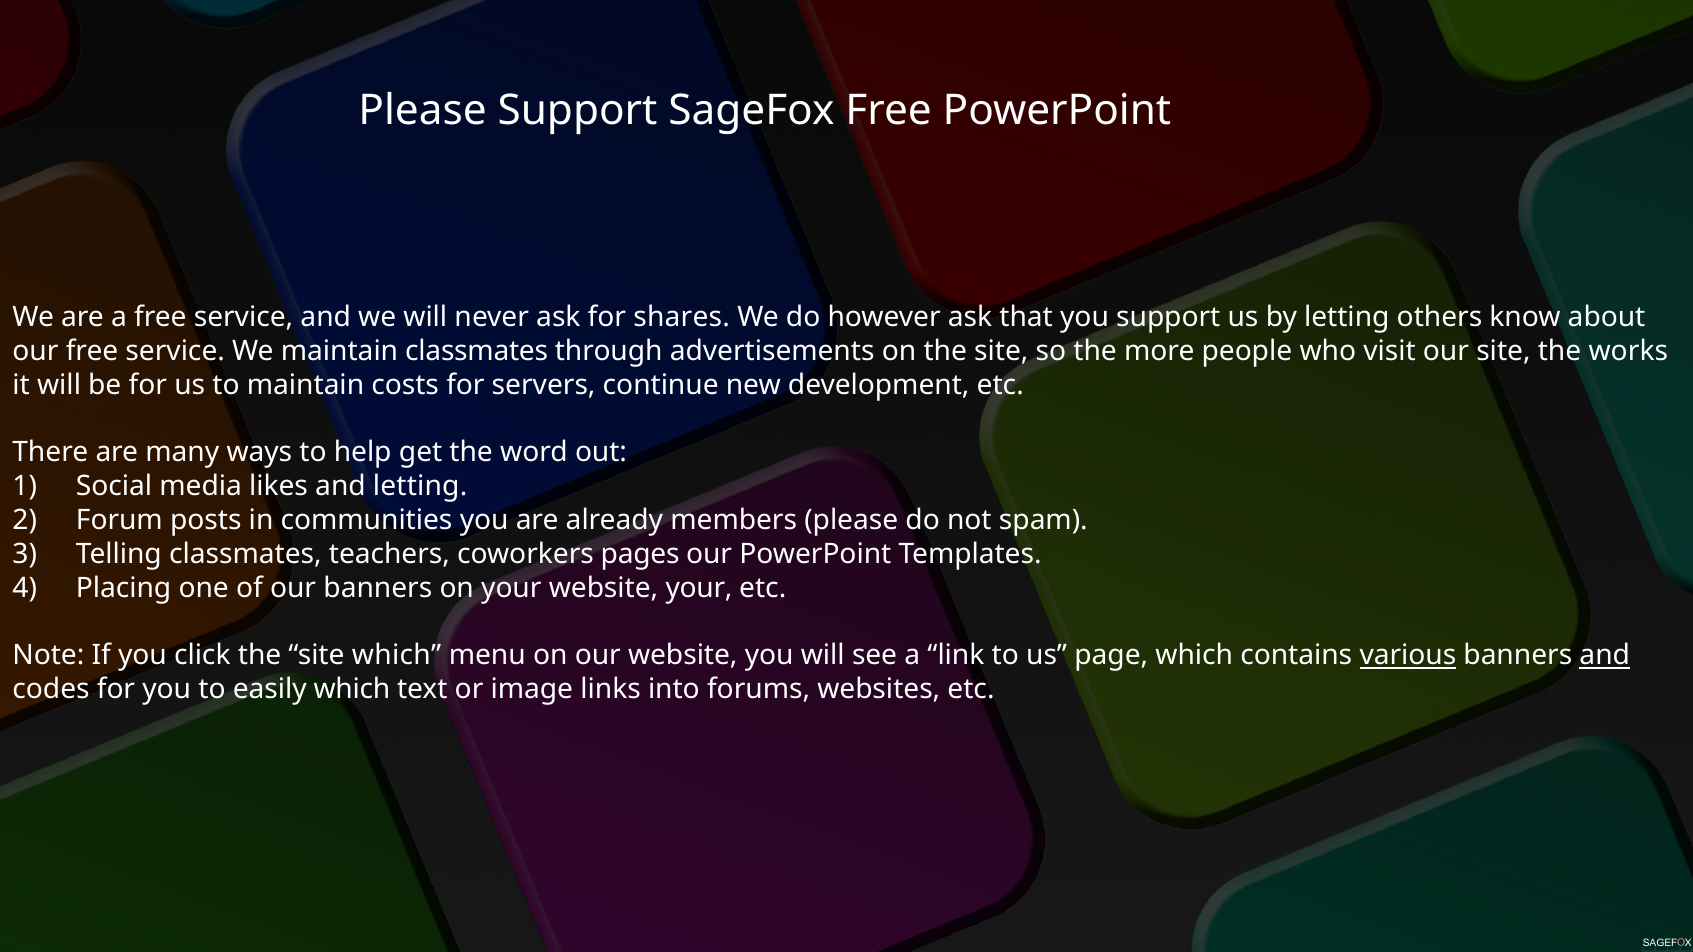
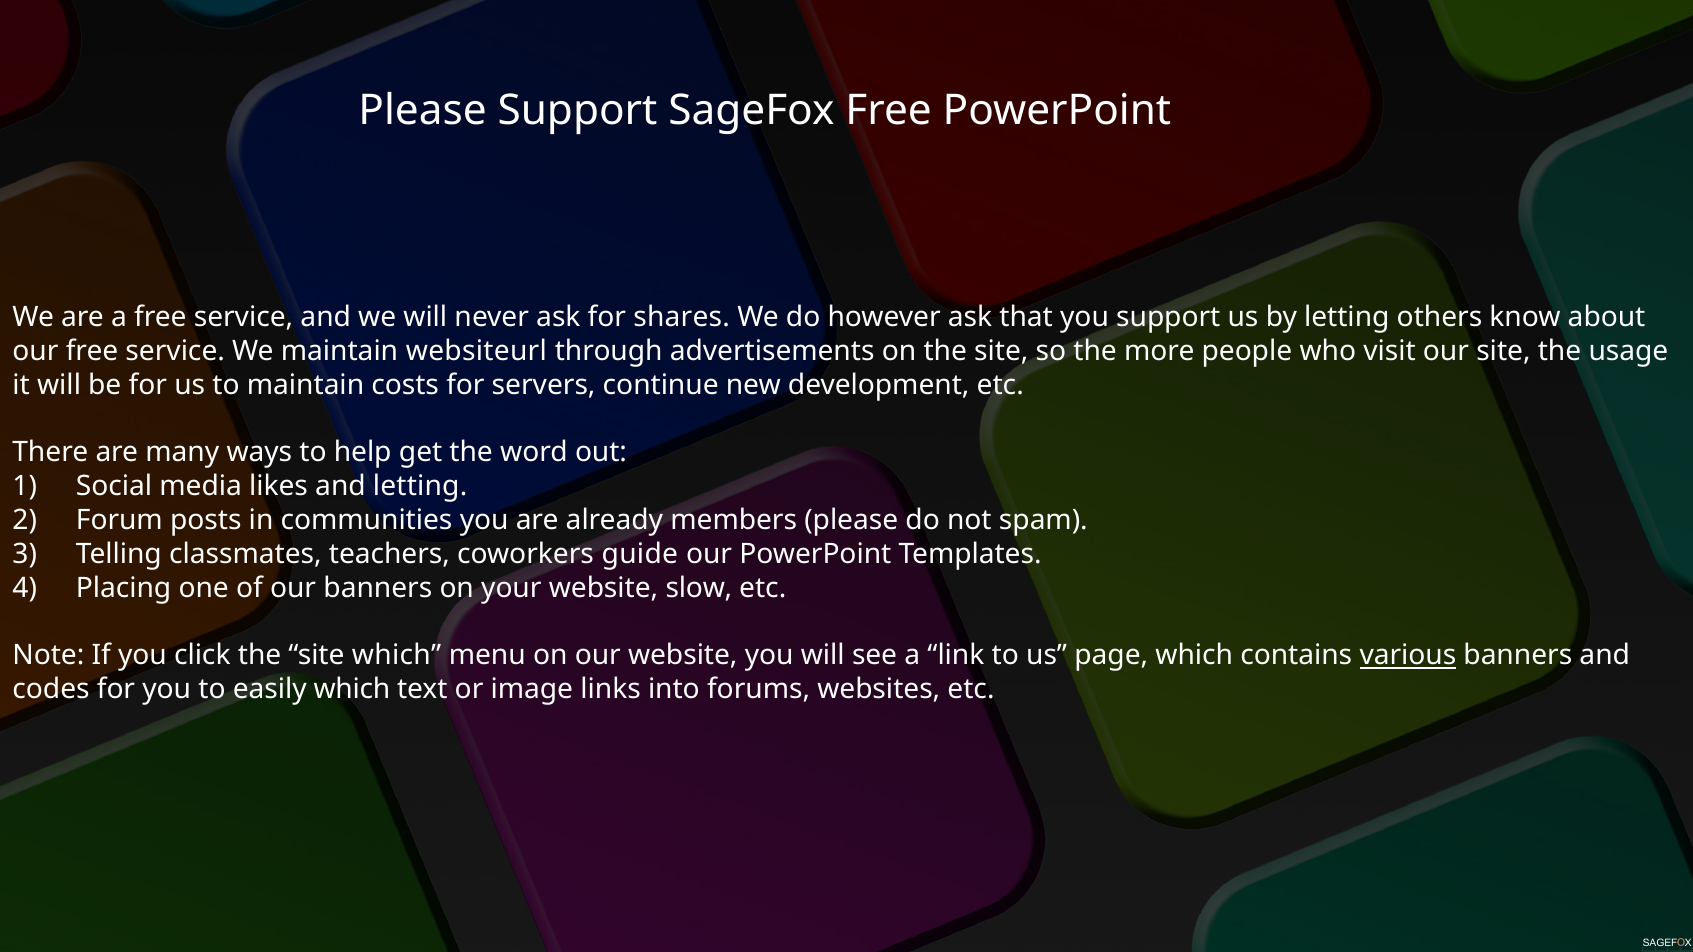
maintain classmates: classmates -> websiteurl (476, 351)
works: works -> usage (1628, 351)
pages: pages -> guide (640, 554)
website your: your -> slow (699, 588)
and underline: present -> none (1605, 656)
